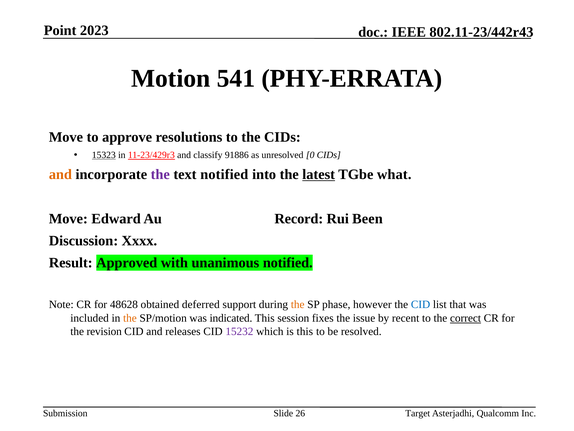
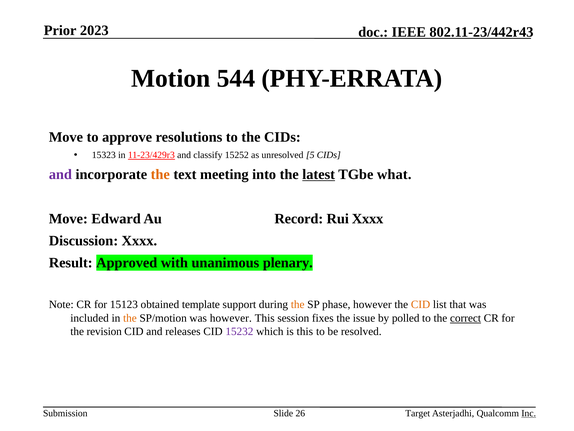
Point: Point -> Prior (60, 30)
541: 541 -> 544 (236, 78)
15323 underline: present -> none (104, 155)
91886: 91886 -> 15252 (237, 155)
0: 0 -> 5 (310, 155)
and colour: orange -> purple (60, 174)
the colour: purple -> orange (160, 174)
text notified: notified -> meeting (224, 174)
Rui Been: Been -> Xxxx (368, 218)
unanimous notified: notified -> plenary (288, 262)
48628: 48628 -> 15123 (124, 304)
deferred: deferred -> template (201, 304)
CID colour: blue -> orange (421, 304)
was indicated: indicated -> however (231, 318)
recent: recent -> polled (406, 318)
Inc underline: none -> present (529, 413)
